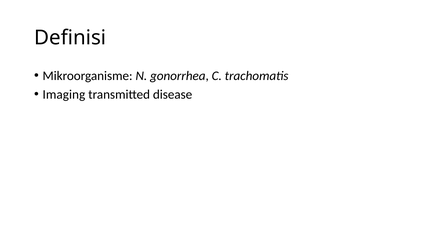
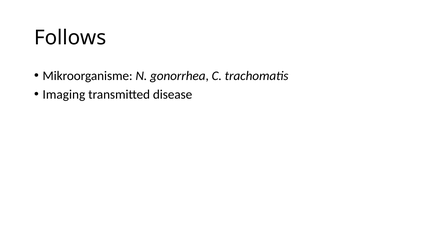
Definisi: Definisi -> Follows (70, 38)
